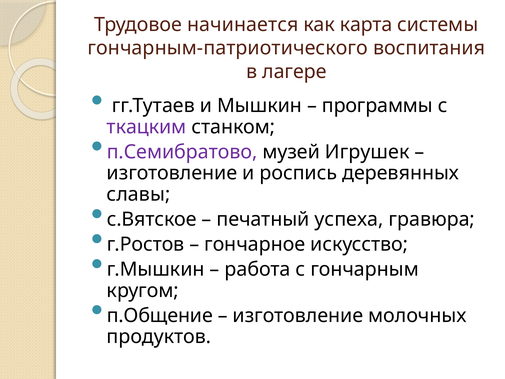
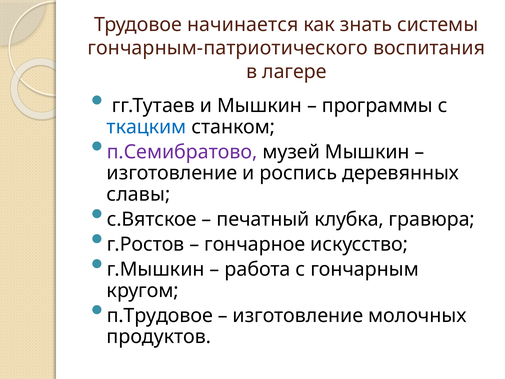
карта: карта -> знать (366, 25)
ткацким colour: purple -> blue (147, 127)
музей Игрушек: Игрушек -> Мышкин (367, 152)
успеха: успеха -> клубка (349, 219)
п.Общение: п.Общение -> п.Трудовое (160, 315)
